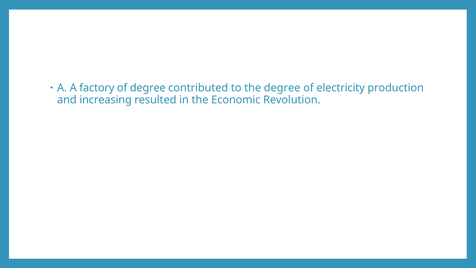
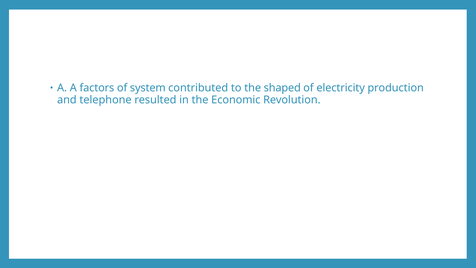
factory: factory -> factors (97, 88)
of degree: degree -> system (148, 88)
the degree: degree -> shaped (282, 88)
increasing: increasing -> telephone (106, 100)
